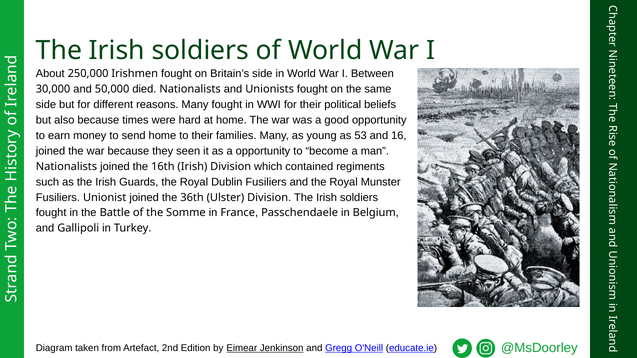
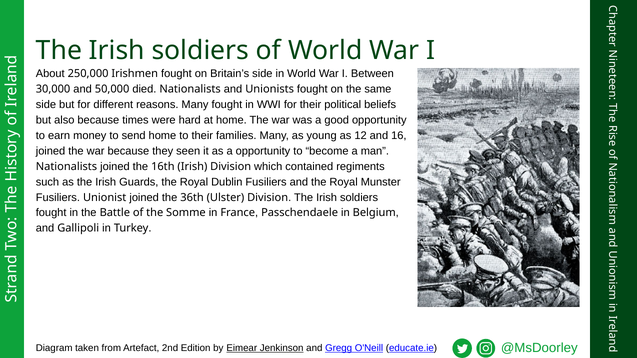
53: 53 -> 12 (361, 136)
